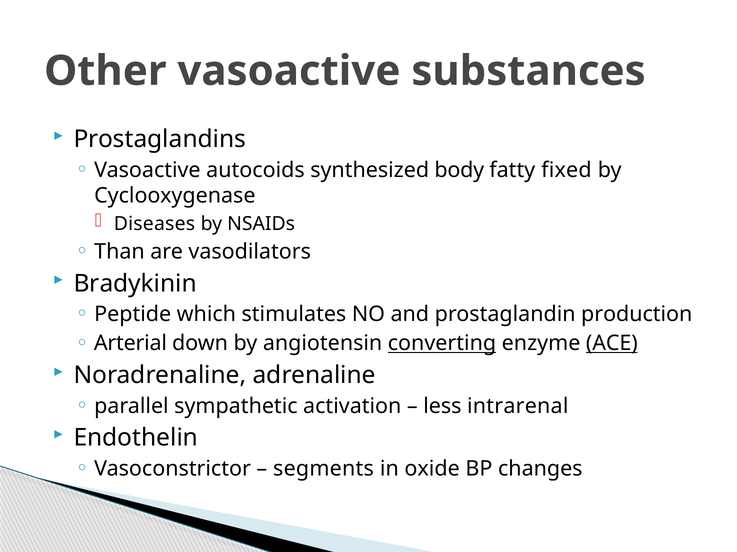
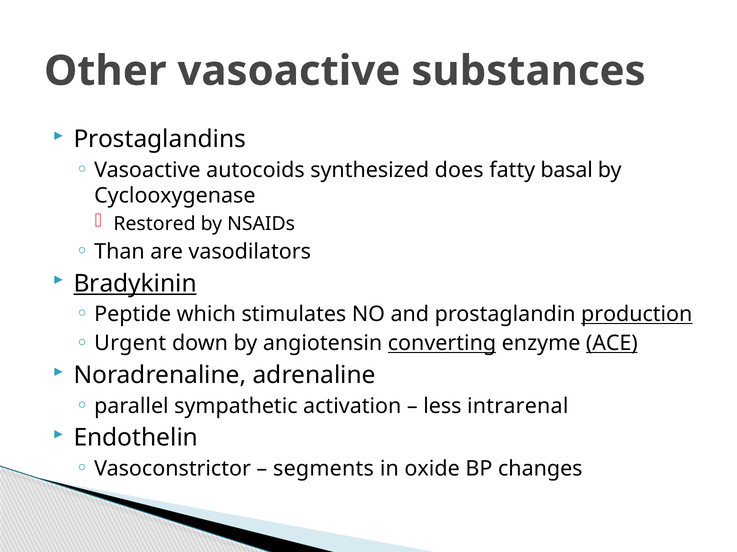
body: body -> does (459, 170)
fixed: fixed -> basal (567, 170)
Diseases: Diseases -> Restored (155, 224)
Bradykinin underline: none -> present (135, 284)
production underline: none -> present (637, 315)
Arterial: Arterial -> Urgent (130, 344)
